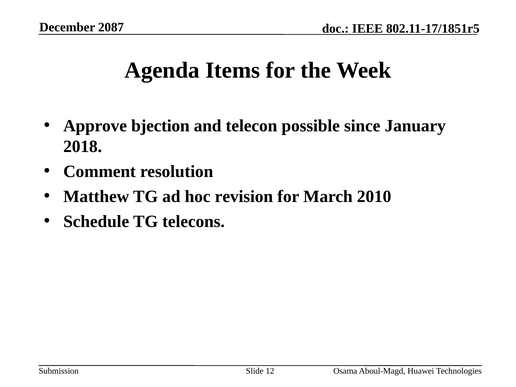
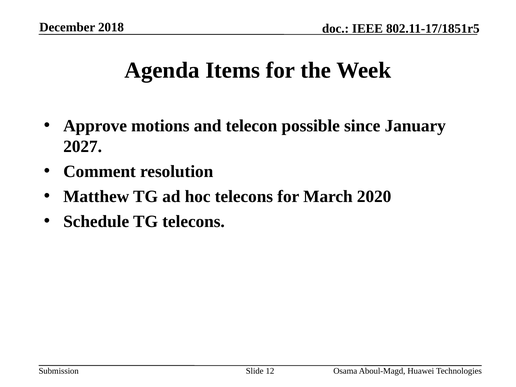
2087: 2087 -> 2018 (111, 27)
bjection: bjection -> motions (160, 126)
2018: 2018 -> 2027 (83, 147)
hoc revision: revision -> telecons (244, 196)
2010: 2010 -> 2020 (374, 196)
